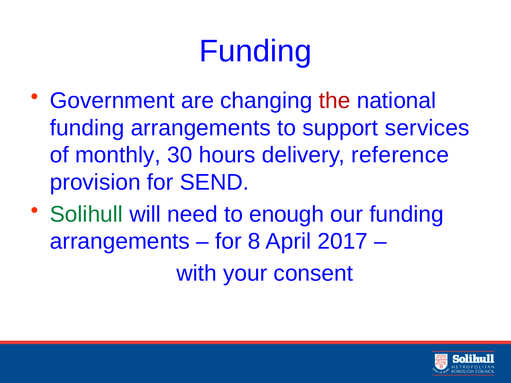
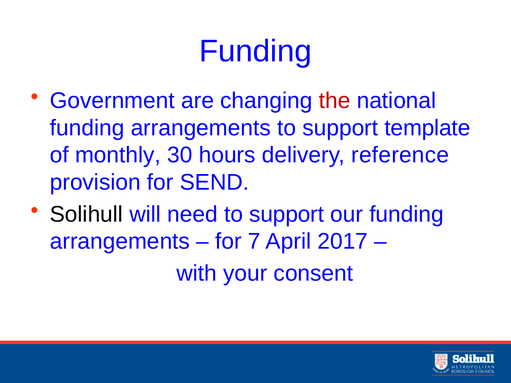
services: services -> template (427, 128)
Solihull colour: green -> black (86, 214)
need to enough: enough -> support (287, 214)
8: 8 -> 7 (254, 242)
